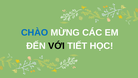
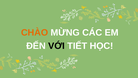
CHÀO colour: blue -> orange (35, 32)
